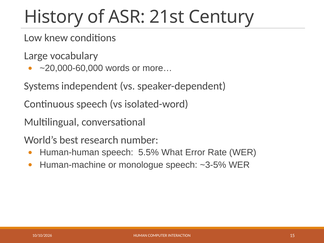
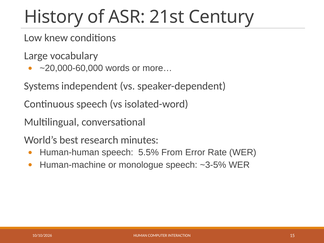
number: number -> minutes (140, 140)
What: What -> From (172, 152)
